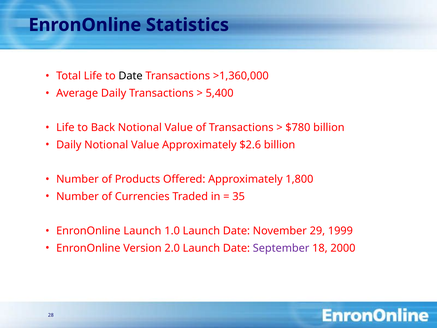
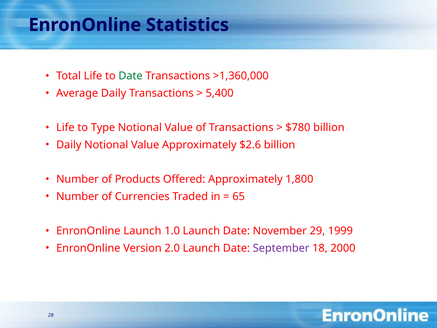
Date colour: black -> green (131, 76)
Back: Back -> Type (103, 128)
35: 35 -> 65 (239, 196)
